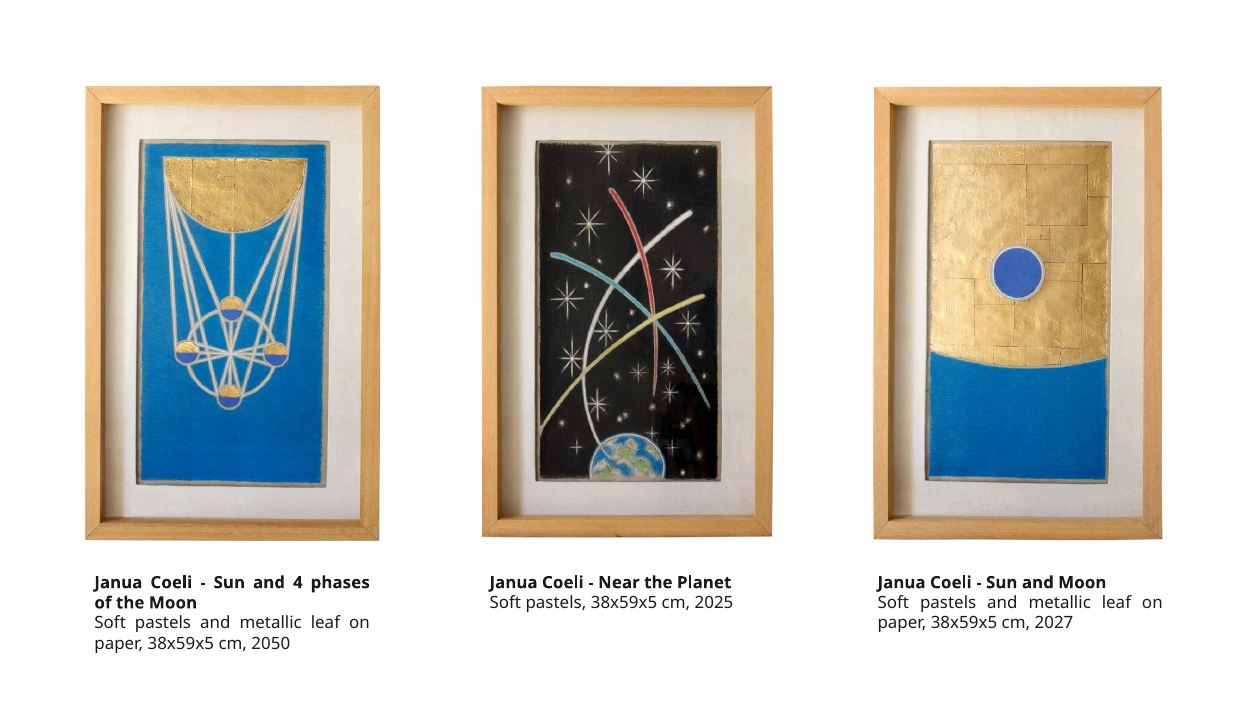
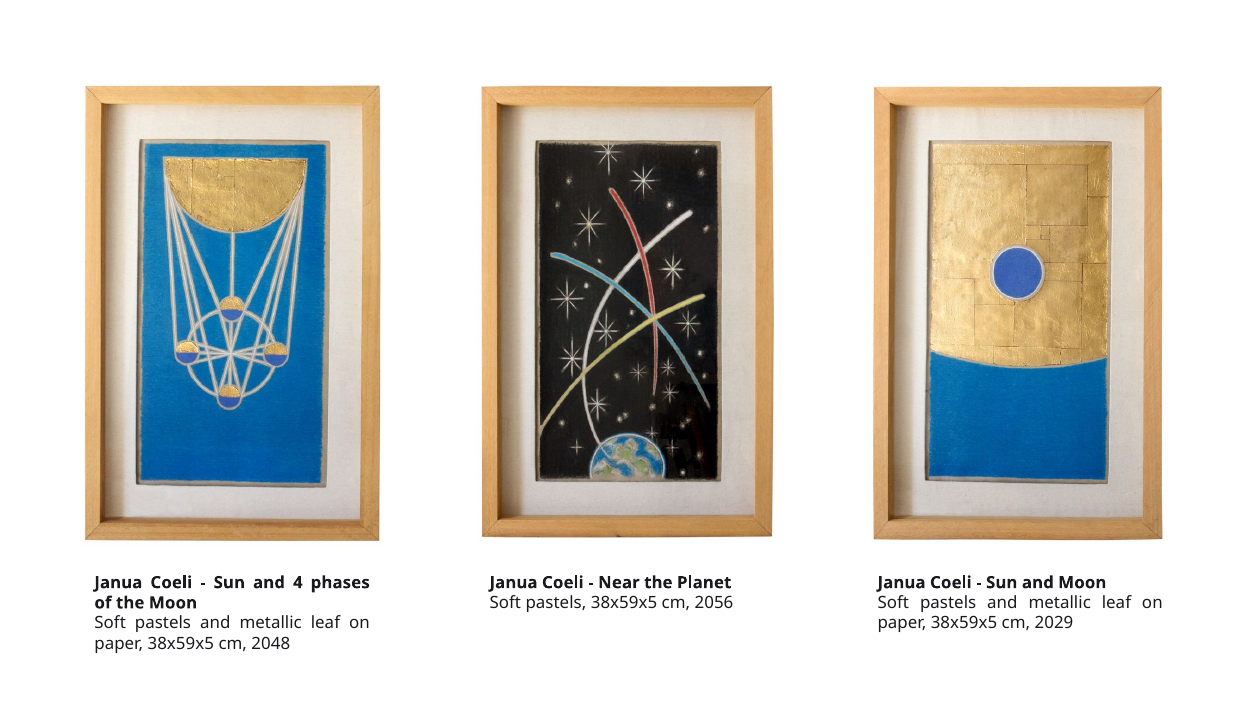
2025: 2025 -> 2056 (714, 603)
2027: 2027 -> 2029 (1054, 623)
2050: 2050 -> 2048 (271, 643)
